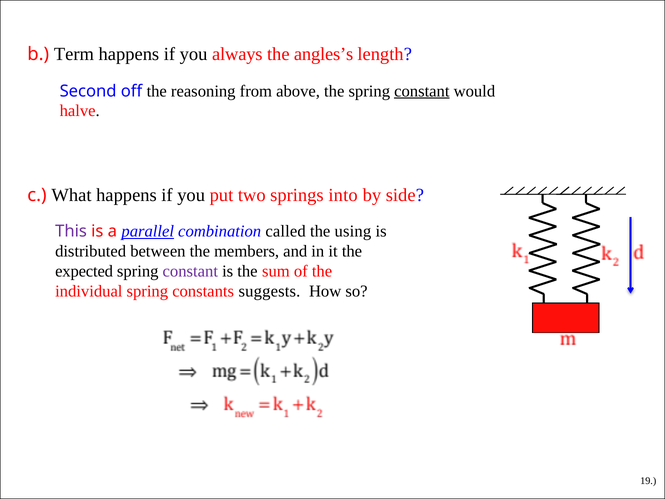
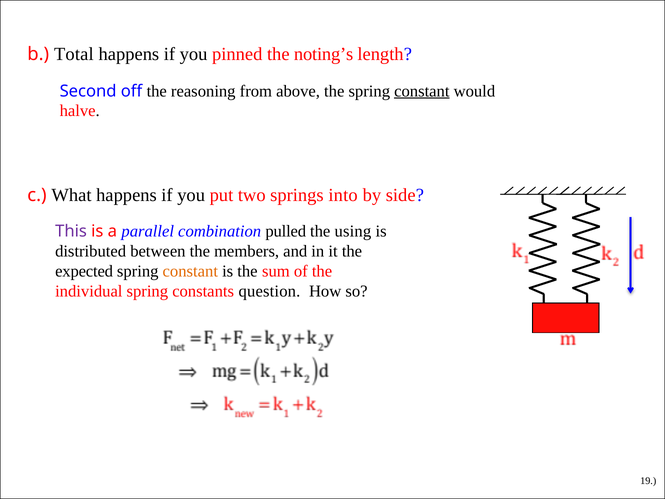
Term: Term -> Total (74, 54)
always: always -> pinned (237, 54)
angles’s: angles’s -> noting’s (324, 54)
parallel underline: present -> none (148, 231)
called: called -> pulled (286, 231)
constant colour: purple -> orange (190, 271)
suggests: suggests -> question (269, 291)
